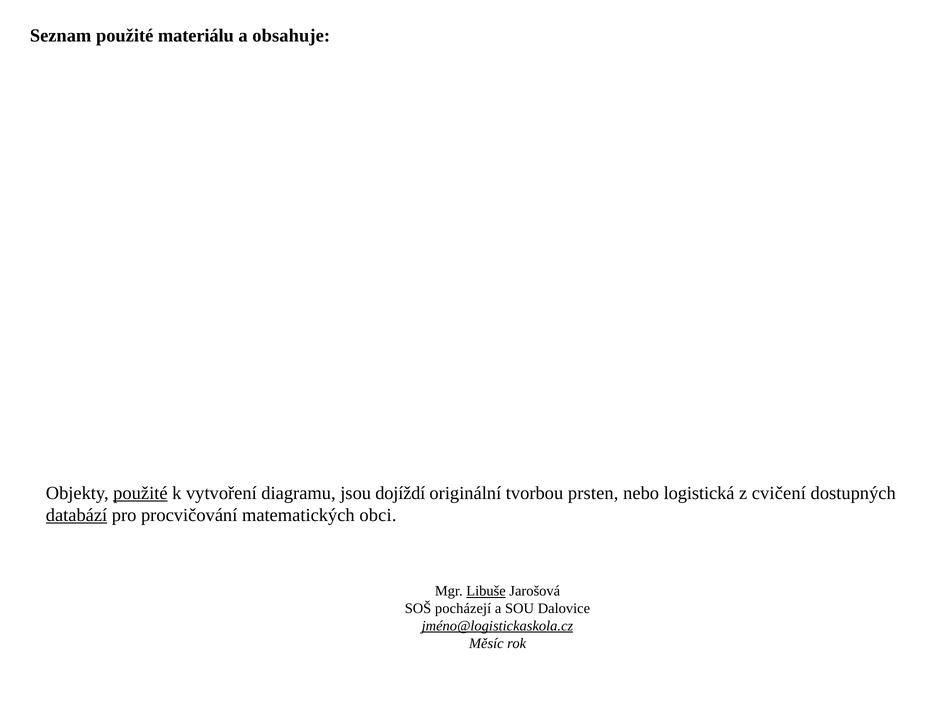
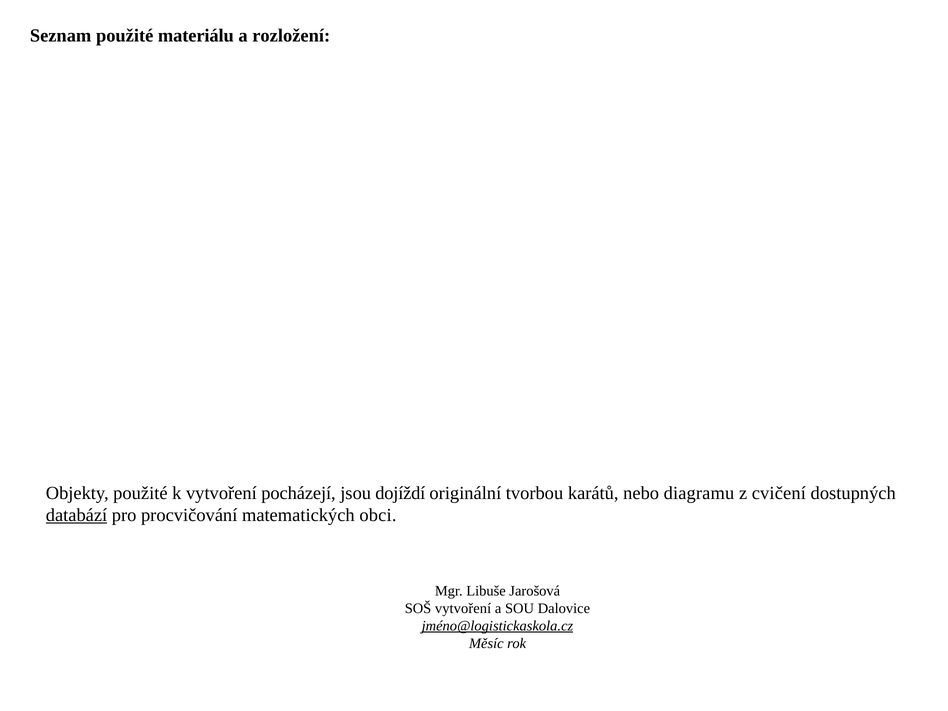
obsahuje: obsahuje -> rozložení (291, 36)
použité underline: present -> none (140, 493)
diagramu: diagramu -> pocházejí (299, 493)
prsten: prsten -> karátů (593, 493)
logistická: logistická -> diagramu (699, 493)
Libuše underline: present -> none (486, 591)
SOŠ pocházejí: pocházejí -> vytvoření (463, 609)
